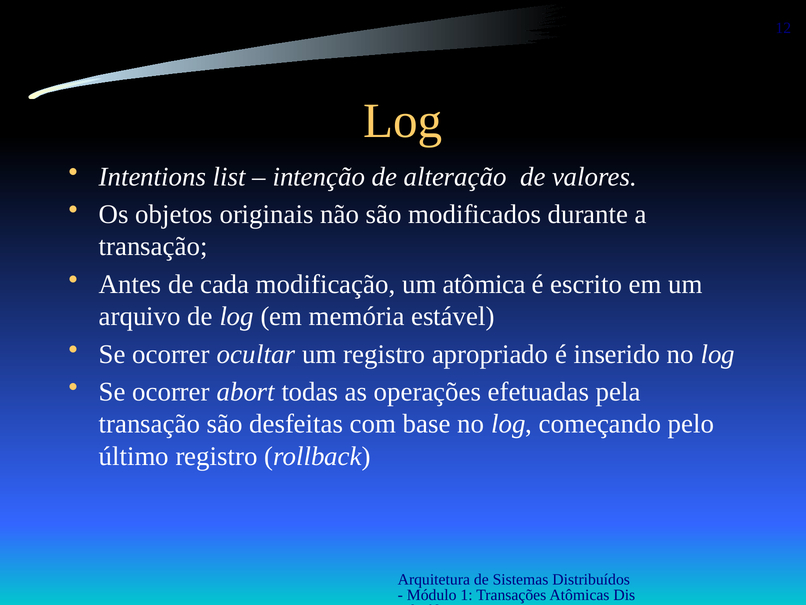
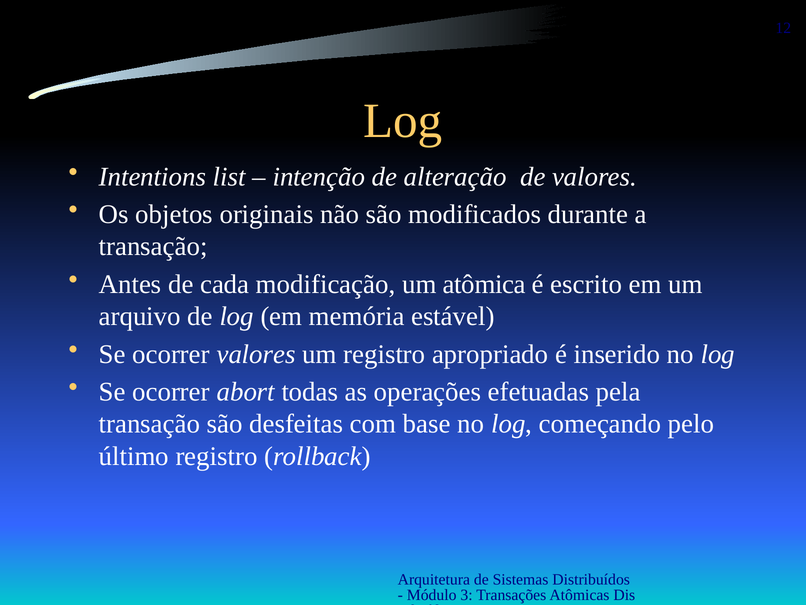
ocorrer ocultar: ocultar -> valores (256, 354)
1: 1 -> 3 (467, 595)
